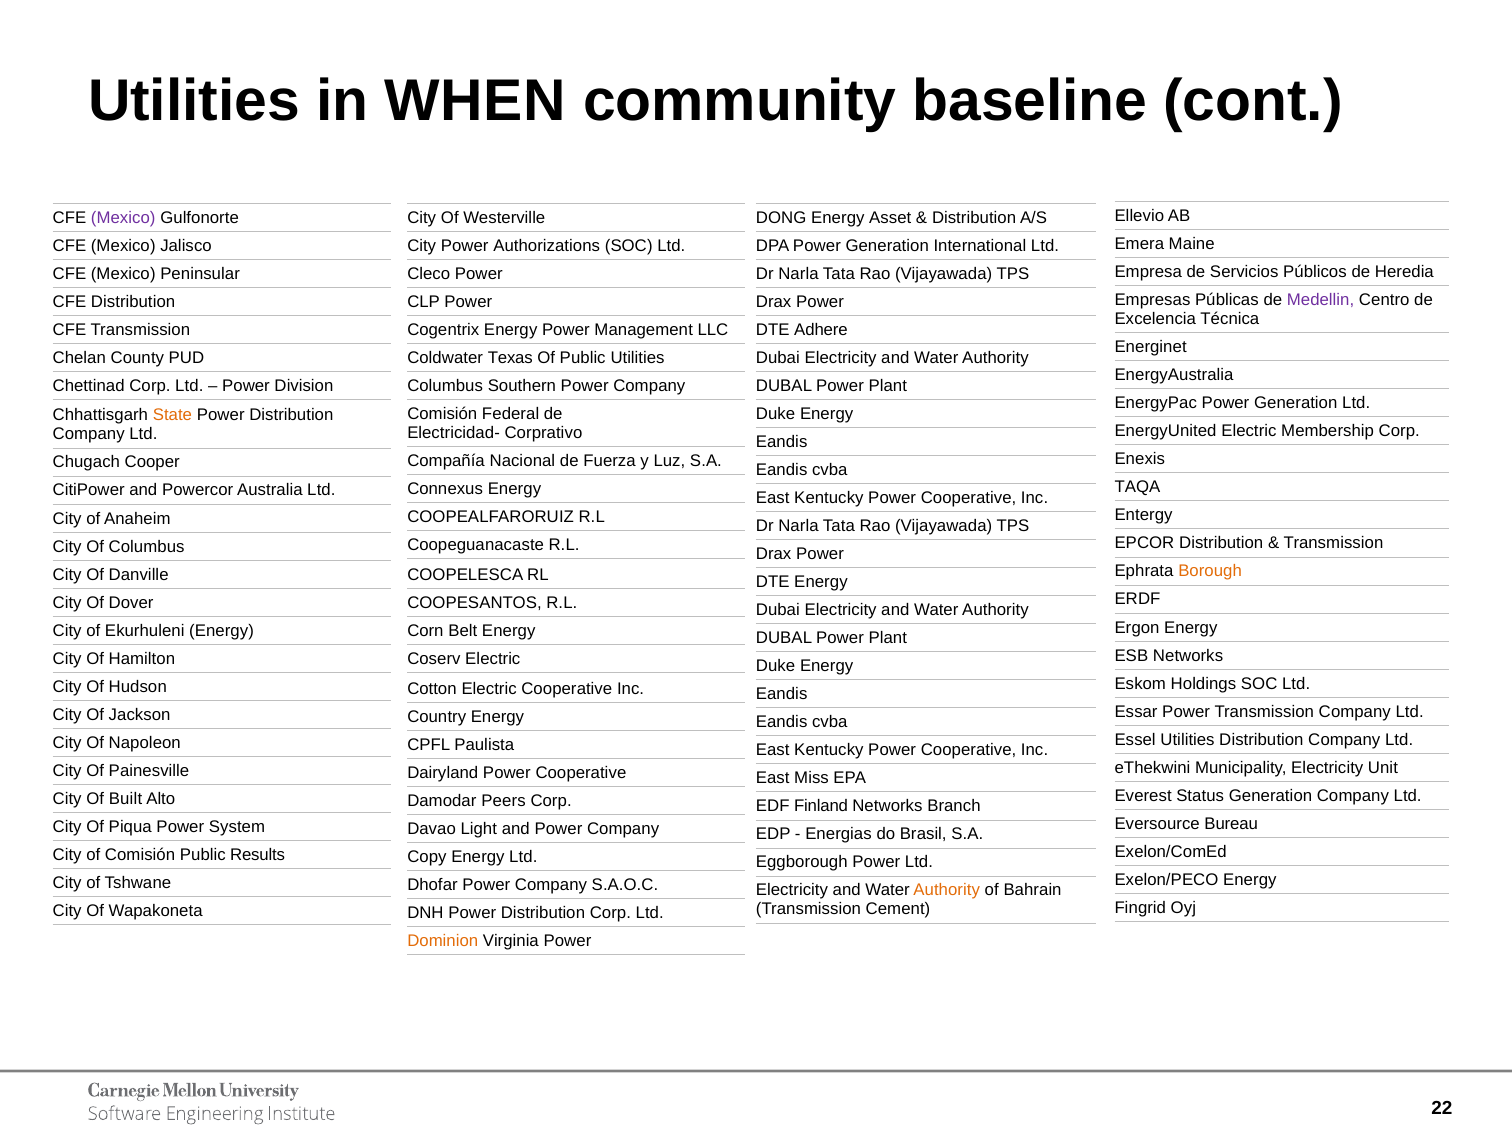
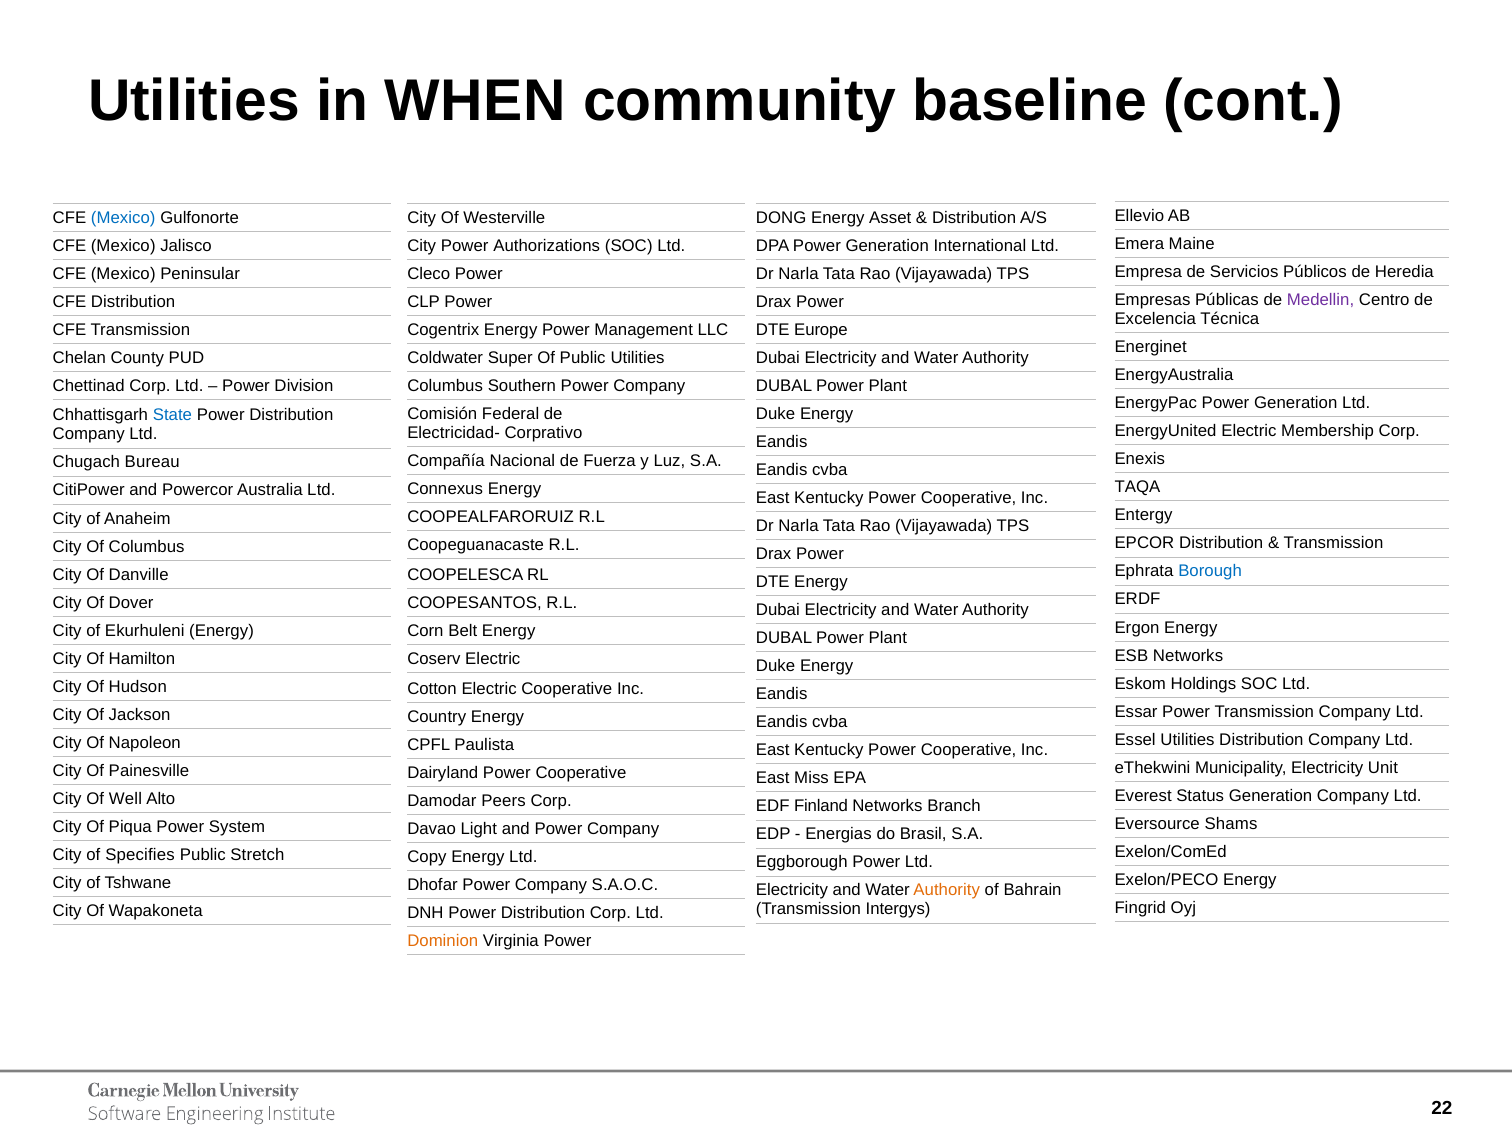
Mexico colour: purple -> blue (123, 218)
Adhere: Adhere -> Europe (821, 330)
Texas: Texas -> Super (510, 358)
State colour: orange -> blue (172, 415)
Cooper: Cooper -> Bureau (152, 462)
Borough colour: orange -> blue (1210, 571)
Built: Built -> Well (126, 799)
Bureau: Bureau -> Shams (1231, 824)
of Comisión: Comisión -> Specifies (140, 855)
Results: Results -> Stretch (257, 855)
Cement: Cement -> Intergys (898, 909)
